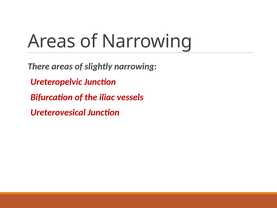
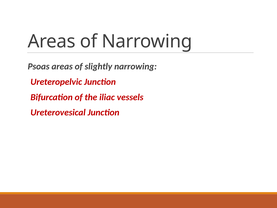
There: There -> Psoas (39, 66)
